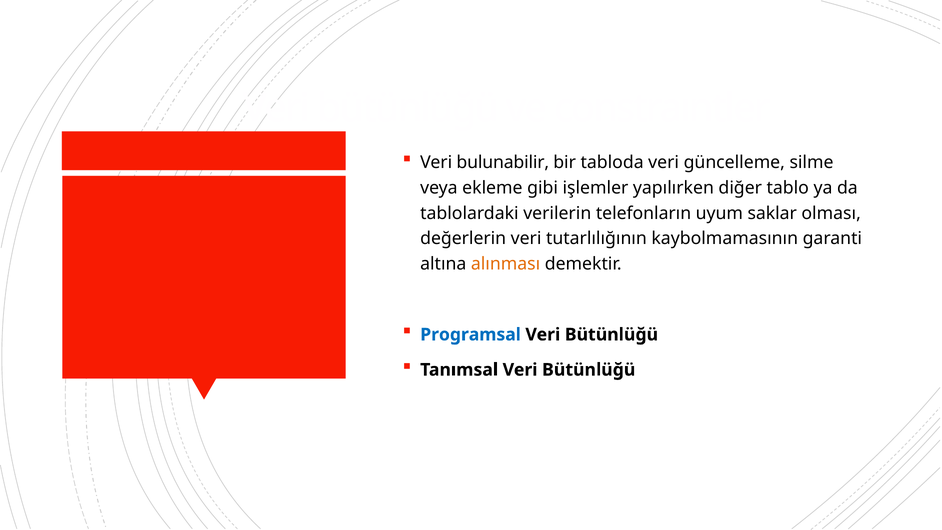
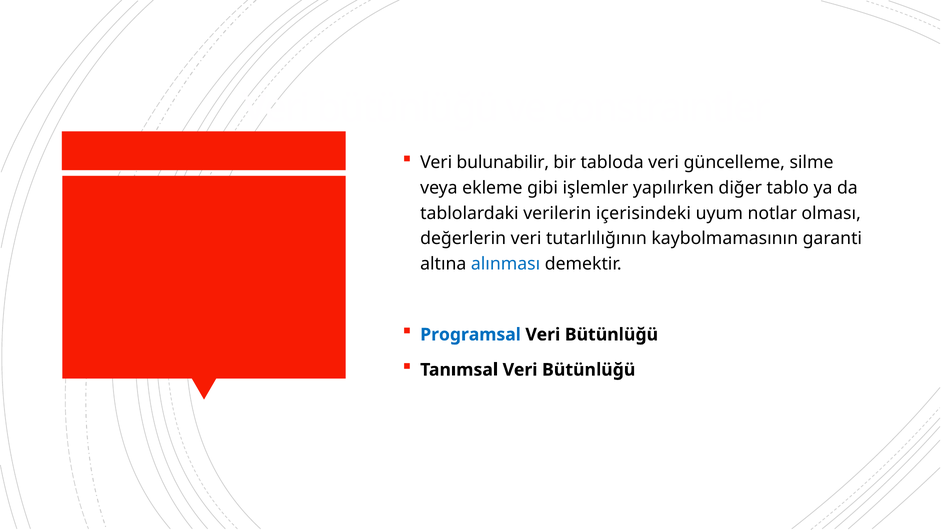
telefonların: telefonların -> içerisindeki (643, 213)
saklar: saklar -> notlar (772, 213)
alınması colour: orange -> blue (506, 264)
